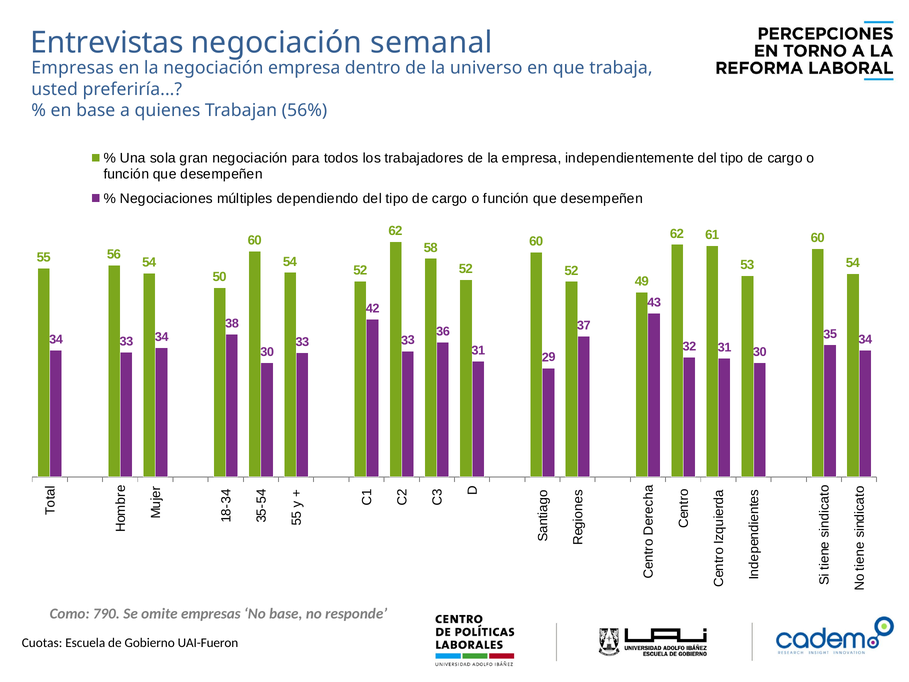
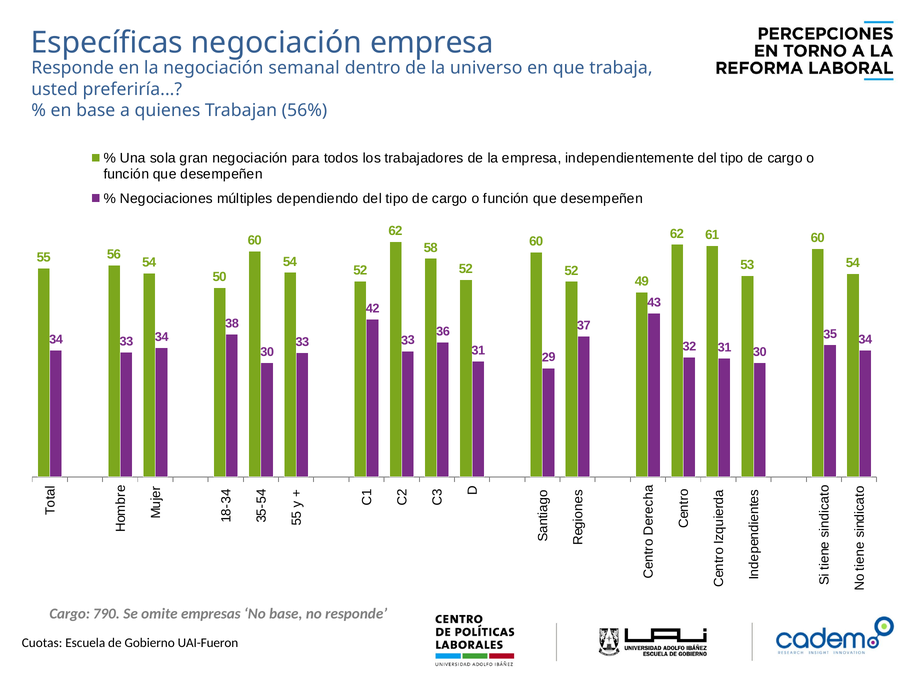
Entrevistas: Entrevistas -> Específicas (107, 43)
negociación semanal: semanal -> empresa (432, 43)
Empresas: Empresas -> Responde (73, 68)
negociación empresa: empresa -> semanal (304, 68)
Como: Como -> Cargo (70, 614)
